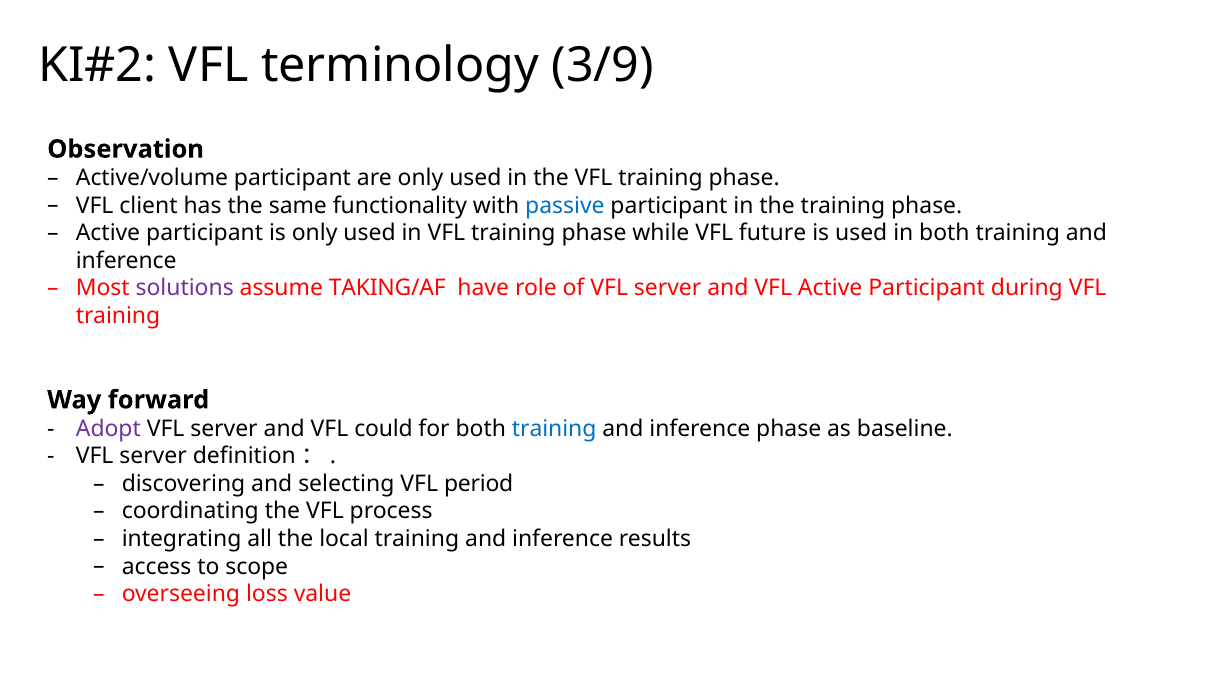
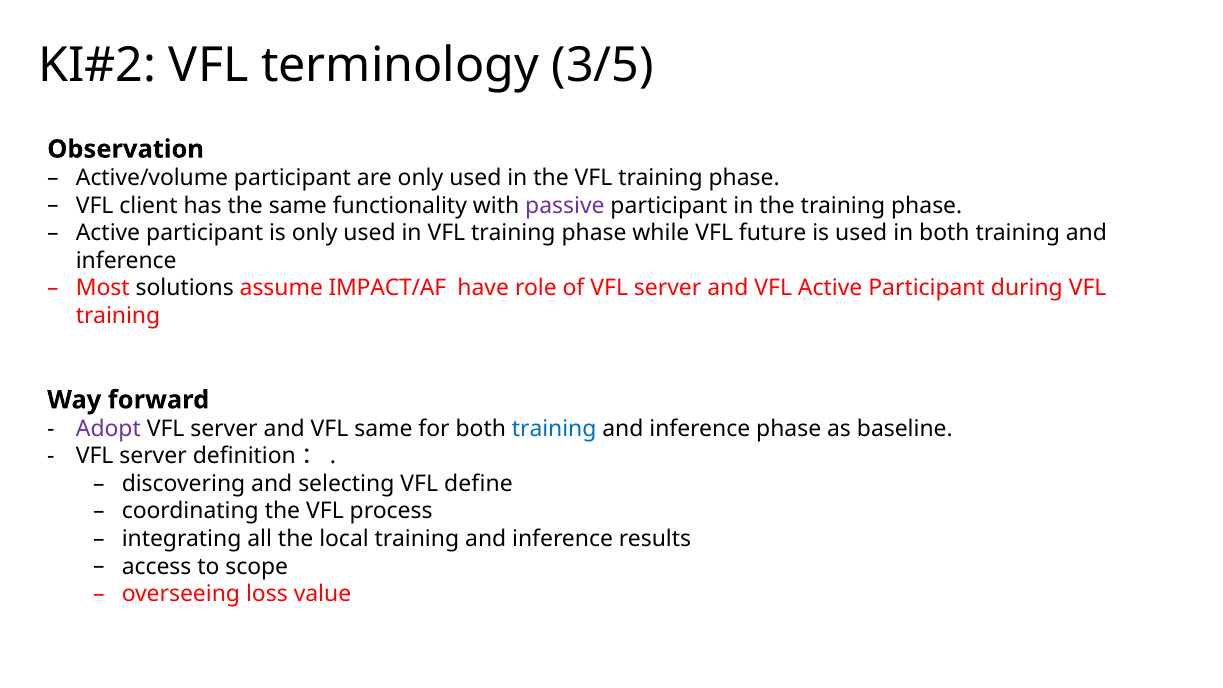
3/9: 3/9 -> 3/5 (603, 66)
passive colour: blue -> purple (565, 206)
solutions colour: purple -> black (185, 288)
TAKING/AF: TAKING/AF -> IMPACT/AF (387, 288)
VFL could: could -> same (383, 429)
period: period -> define (478, 484)
